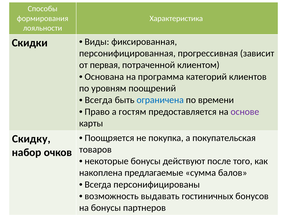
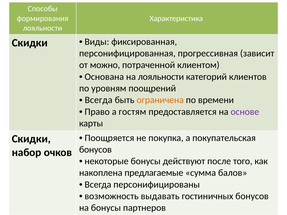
первая: первая -> можно (105, 65)
на программа: программа -> лояльности (161, 77)
ограничена colour: blue -> orange (160, 100)
Скидку: Скидку -> Скидки (31, 139)
товаров: товаров -> бонусов (95, 150)
